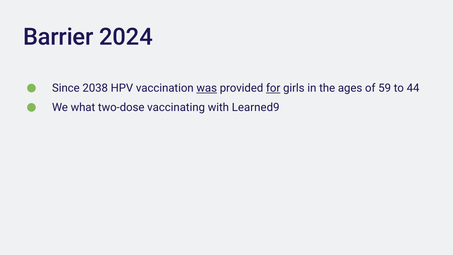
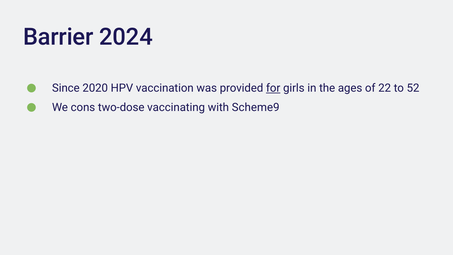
2038: 2038 -> 2020 (95, 88)
was underline: present -> none (207, 88)
59: 59 -> 22 (385, 88)
44: 44 -> 52 (413, 88)
what: what -> cons (83, 107)
Learned9: Learned9 -> Scheme9 (256, 107)
